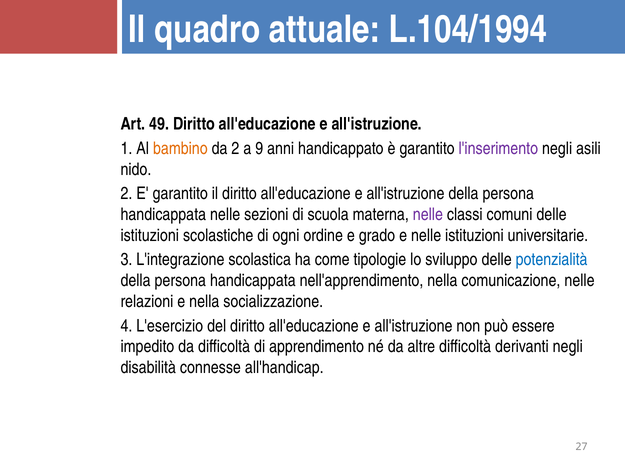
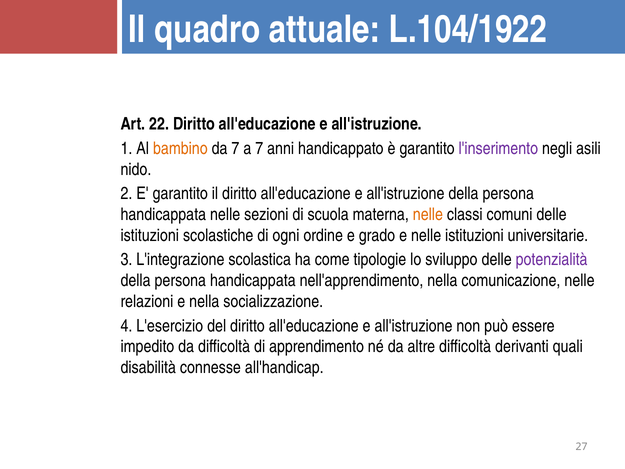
L.104/1994: L.104/1994 -> L.104/1922 (468, 30)
49: 49 -> 22 (159, 124)
da 2: 2 -> 7 (235, 148)
a 9: 9 -> 7 (259, 148)
nelle colour: purple -> orange (428, 214)
potenzialità colour: blue -> purple (552, 260)
derivanti negli: negli -> quali (568, 346)
